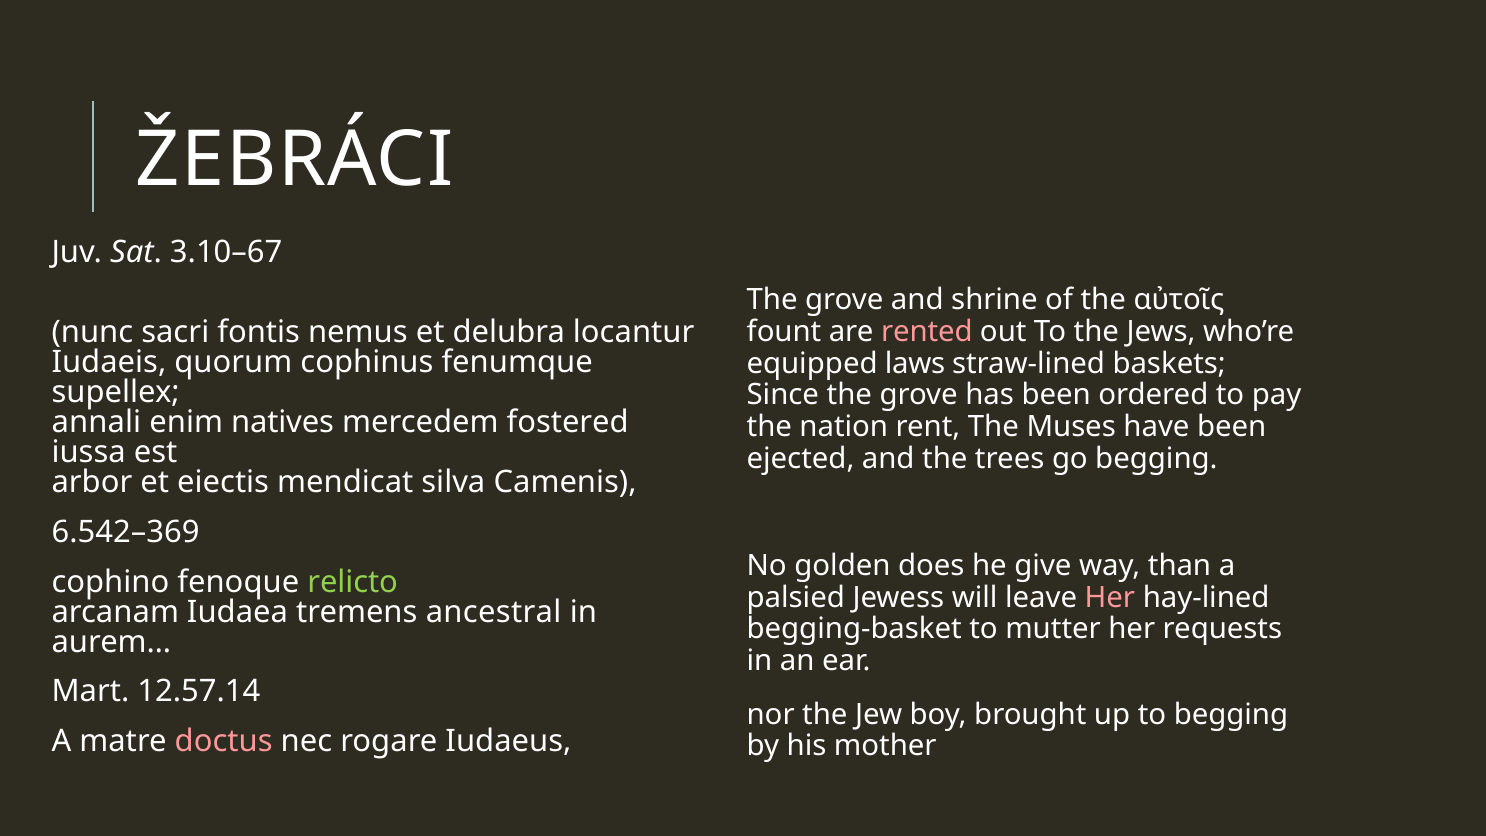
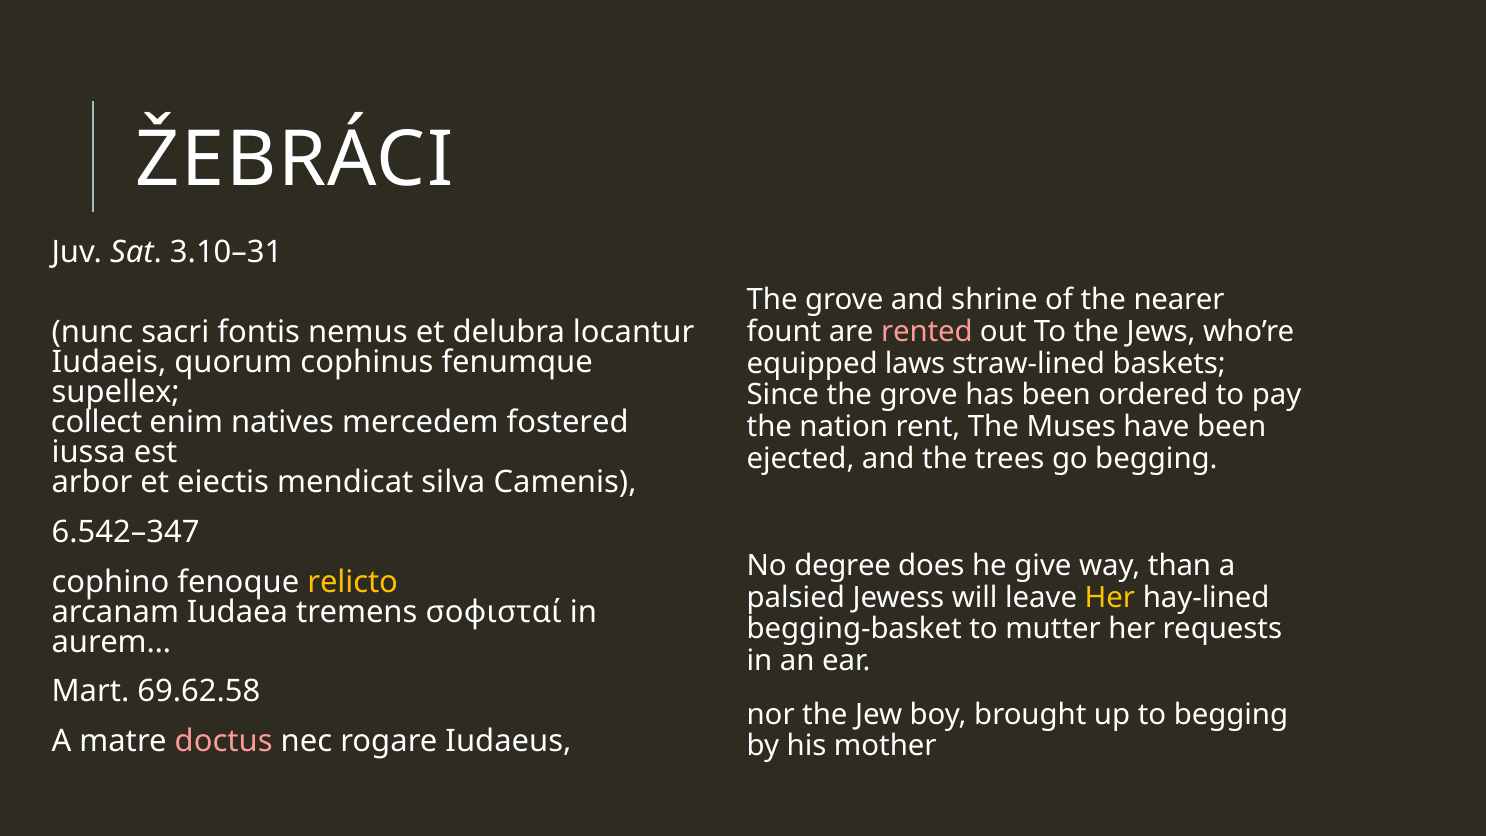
3.10–67: 3.10–67 -> 3.10–31 (226, 252)
αὐτοῖς: αὐτοῖς -> nearer (1179, 300)
annali: annali -> collect (97, 422)
6.542–369: 6.542–369 -> 6.542–347 (126, 532)
golden: golden -> degree (843, 566)
relicto colour: light green -> yellow (353, 582)
Her colour: pink -> yellow (1110, 597)
ancestral: ancestral -> σοφισταί (494, 612)
12.57.14: 12.57.14 -> 69.62.58 (199, 691)
